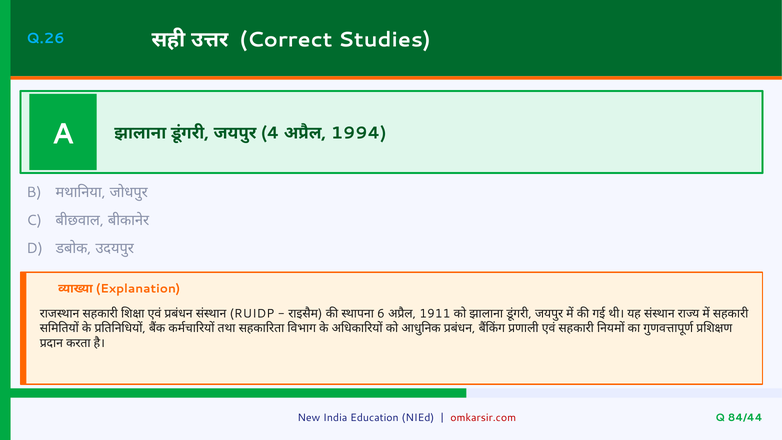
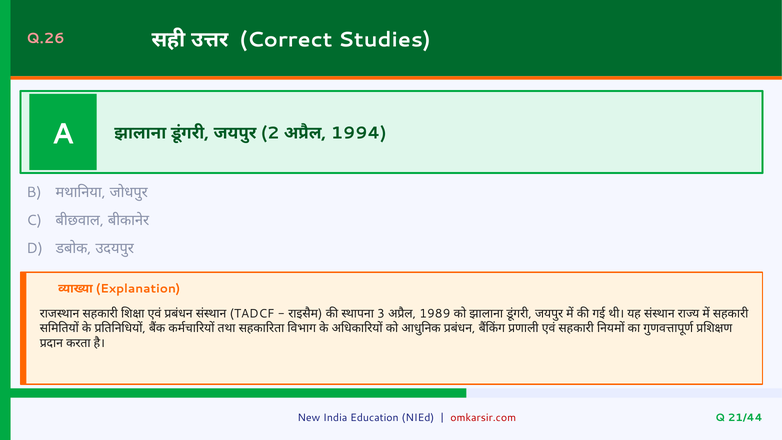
Q.26 colour: light blue -> pink (45, 39)
4: 4 -> 2 (270, 133)
RUIDP: RUIDP -> TADCF (252, 314)
6: 6 -> 3 (381, 314)
1911: 1911 -> 1989 (435, 314)
84/44: 84/44 -> 21/44 (745, 418)
